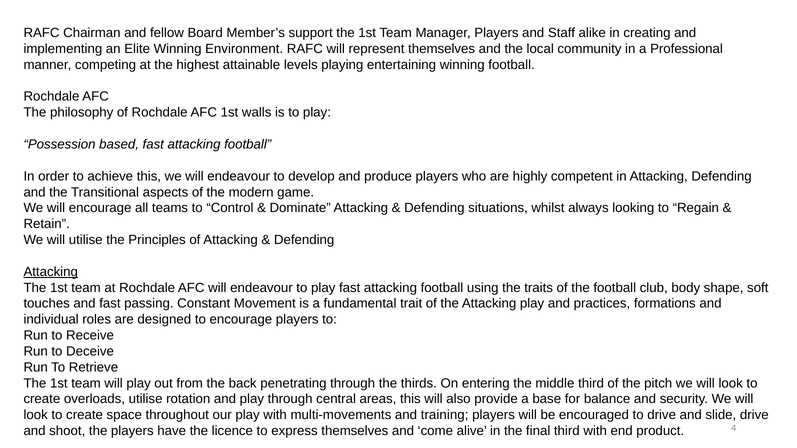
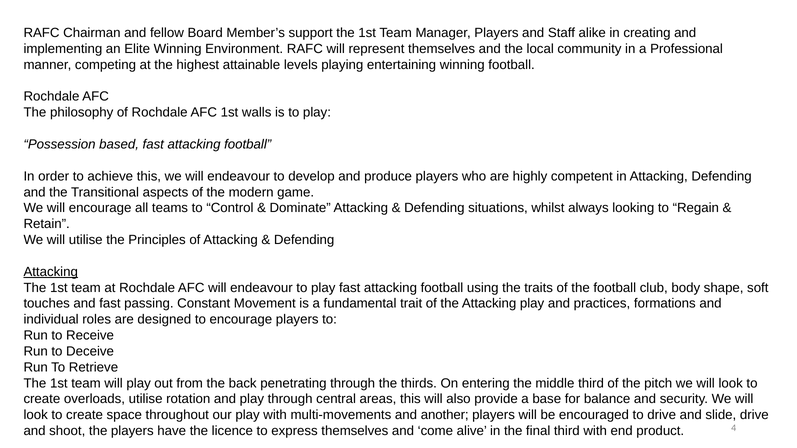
training: training -> another (445, 415)
